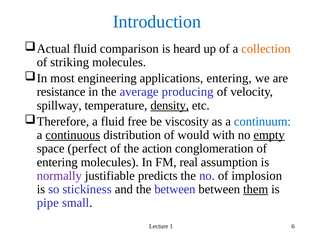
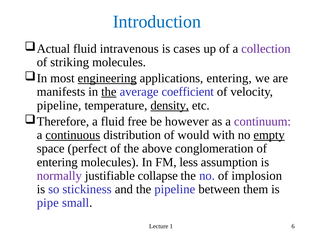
comparison: comparison -> intravenous (129, 49)
heard: heard -> cases (187, 49)
collection colour: orange -> purple (266, 49)
engineering underline: none -> present (107, 78)
resistance: resistance -> manifests (61, 92)
the underline: none -> present (109, 92)
producing: producing -> coefficient (188, 92)
spillway: spillway -> pipeline (59, 105)
viscosity: viscosity -> however (187, 121)
continuum colour: blue -> purple (262, 121)
action: action -> above (157, 148)
real: real -> less (189, 162)
predicts: predicts -> collapse (158, 175)
the between: between -> pipeline (175, 189)
them underline: present -> none (256, 189)
